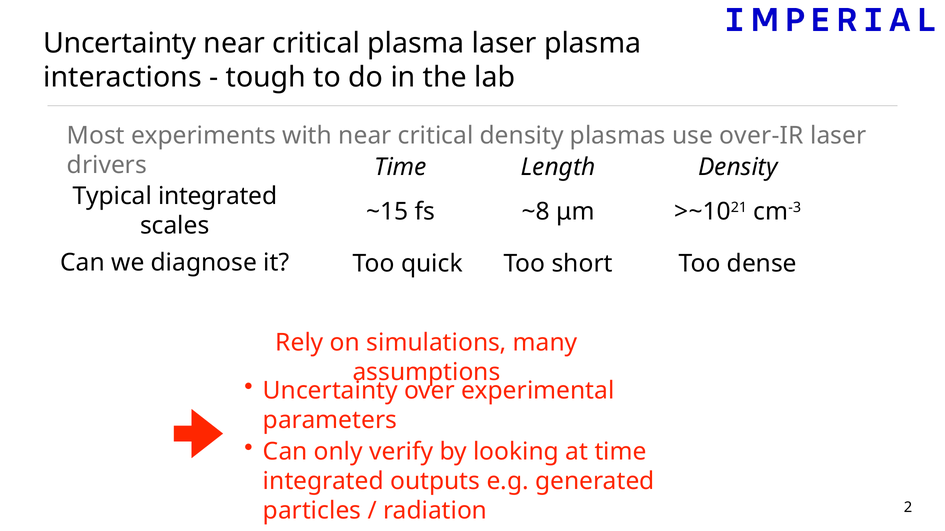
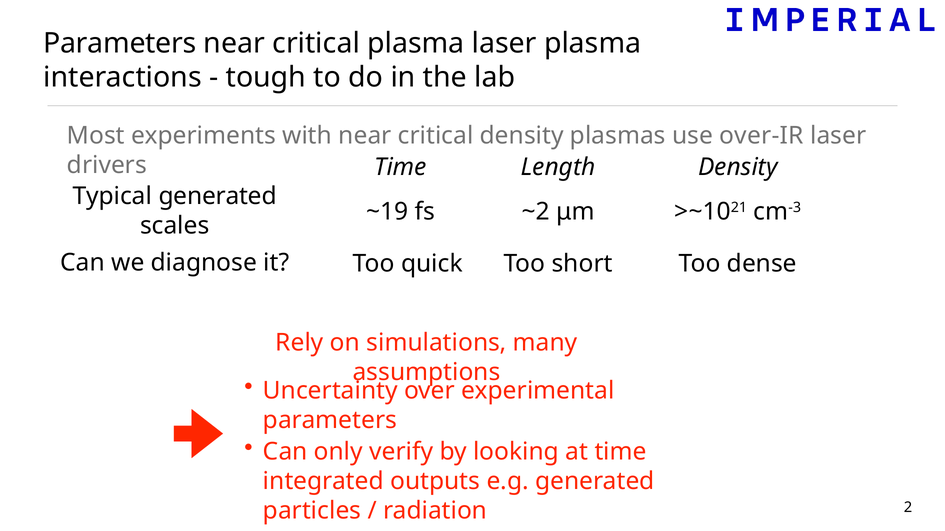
Uncertainty: Uncertainty -> Parameters (120, 43)
Typical integrated: integrated -> generated (218, 196)
~15: ~15 -> ~19 (387, 212)
~8: ~8 -> ~2 (536, 212)
